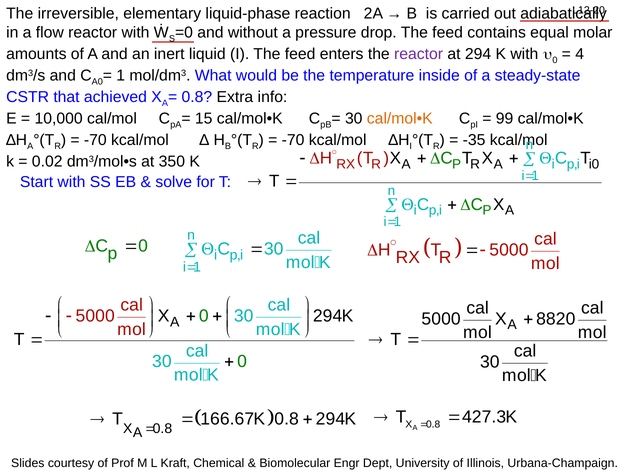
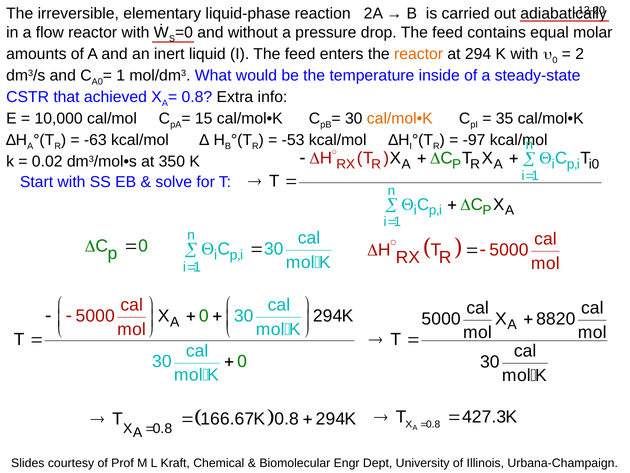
reactor colour: purple -> orange (419, 54)
4: 4 -> 2 (580, 54)
99: 99 -> 35 (505, 118)
-70: -70 -> -63 (95, 140)
-70: -70 -> -53 (293, 140)
-35: -35 -> -97 (474, 140)
